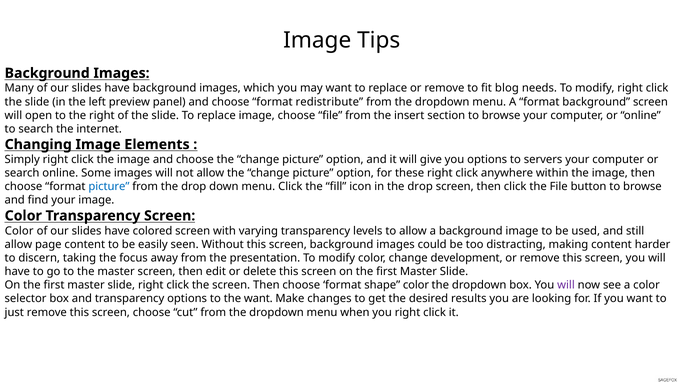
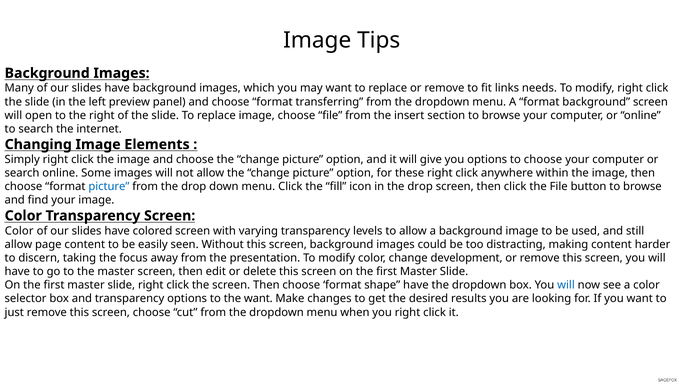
blog: blog -> links (507, 88)
redistribute: redistribute -> transferring (329, 102)
to servers: servers -> choose (543, 159)
shape color: color -> have (416, 285)
will colour: purple -> blue (566, 285)
